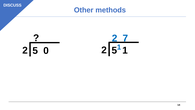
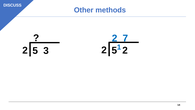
5 1: 1 -> 2 (125, 50)
0: 0 -> 3 (46, 51)
